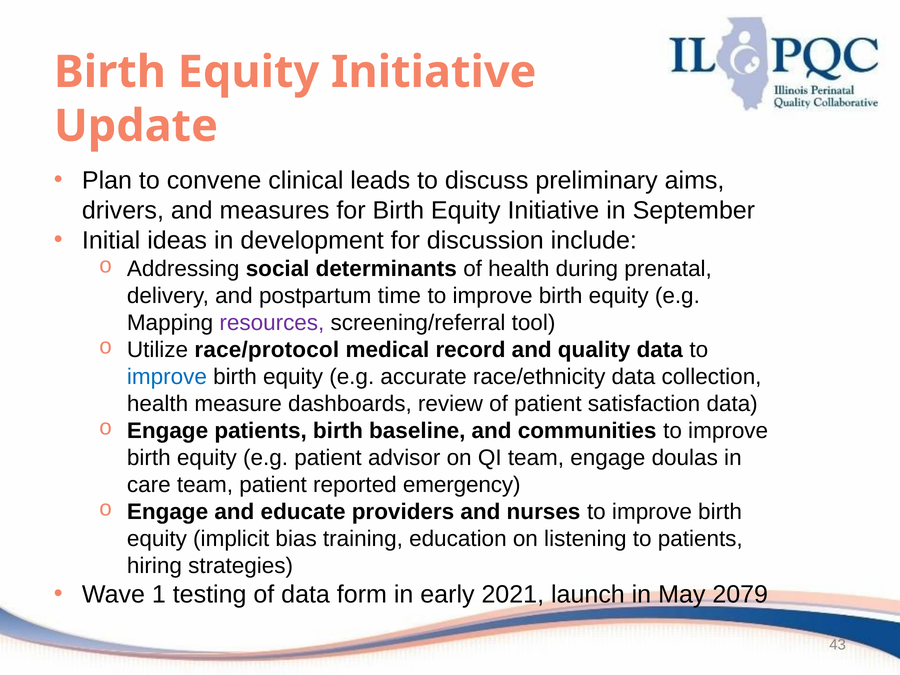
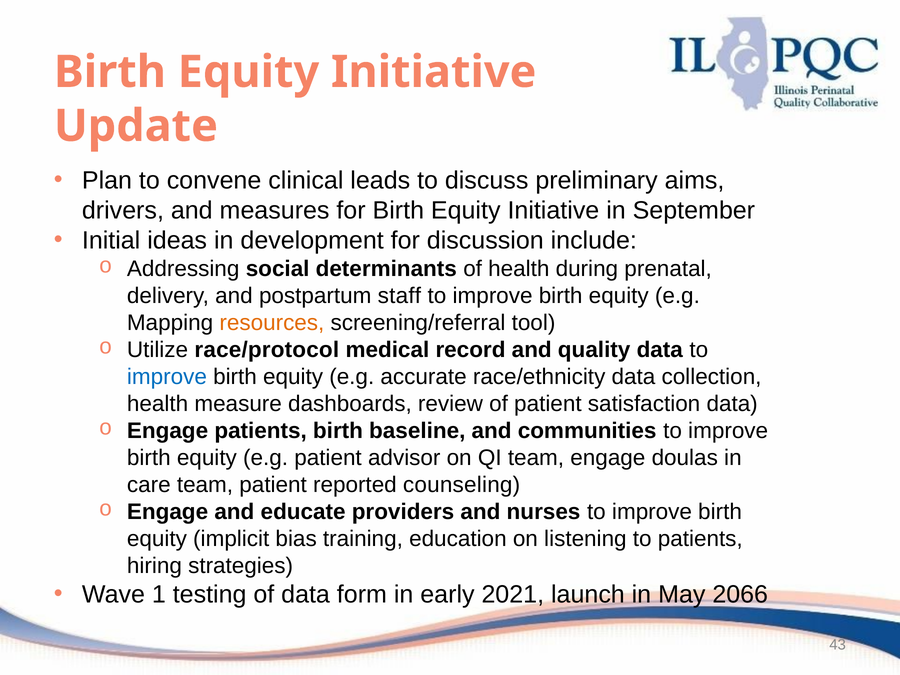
time: time -> staff (399, 296)
resources colour: purple -> orange (272, 323)
emergency: emergency -> counseling (462, 485)
2079: 2079 -> 2066 (740, 594)
